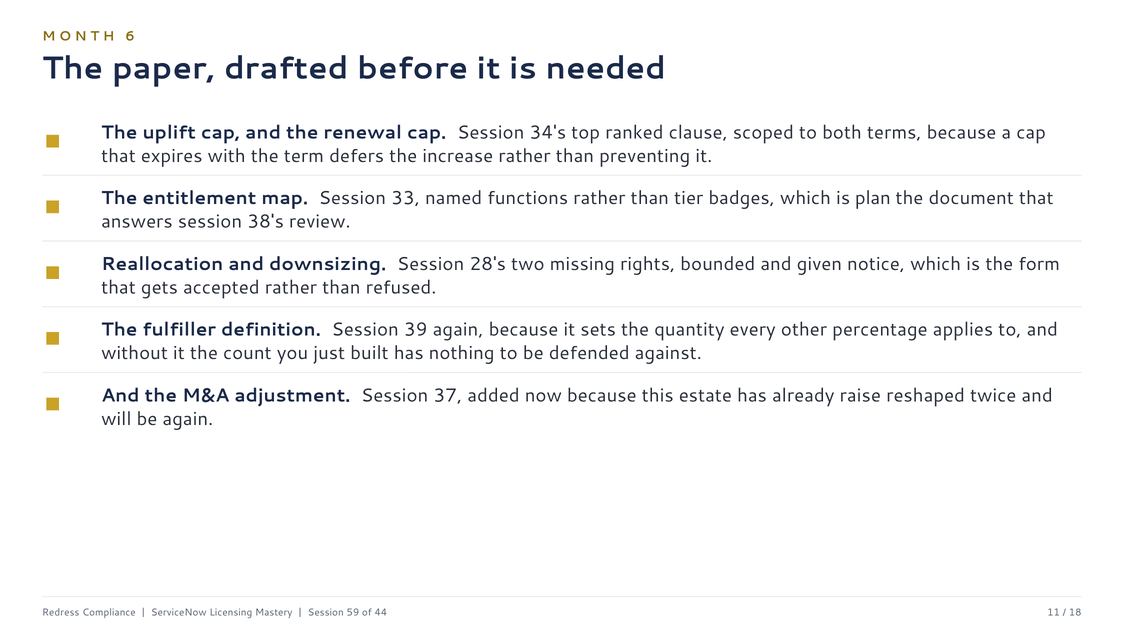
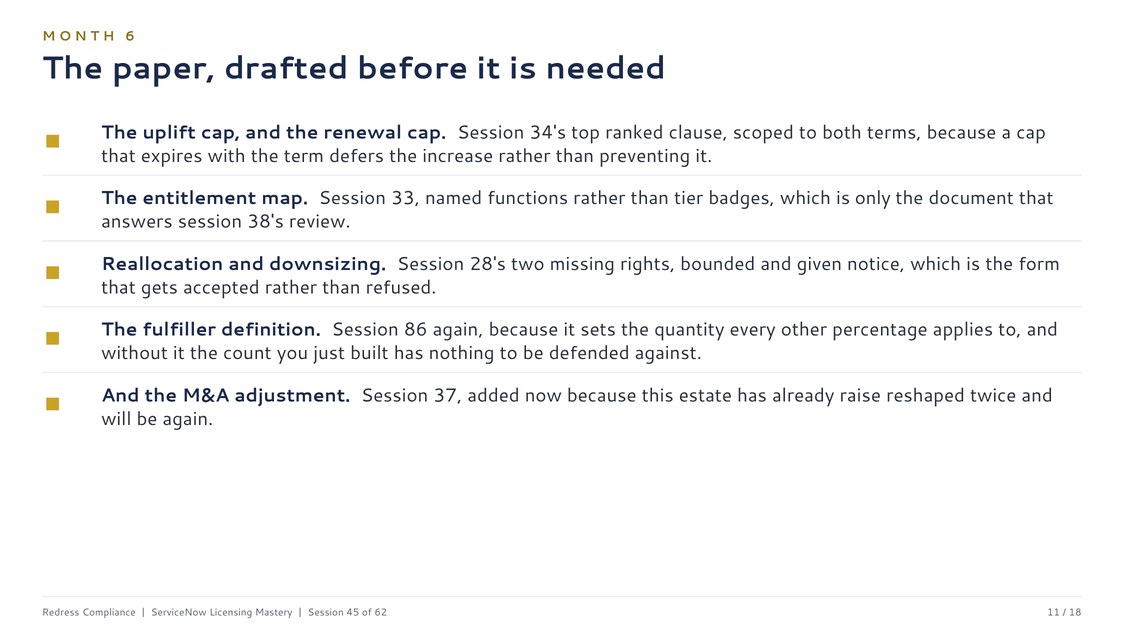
plan: plan -> only (873, 198)
39: 39 -> 86 (416, 330)
59: 59 -> 45 (353, 613)
44: 44 -> 62 (381, 613)
